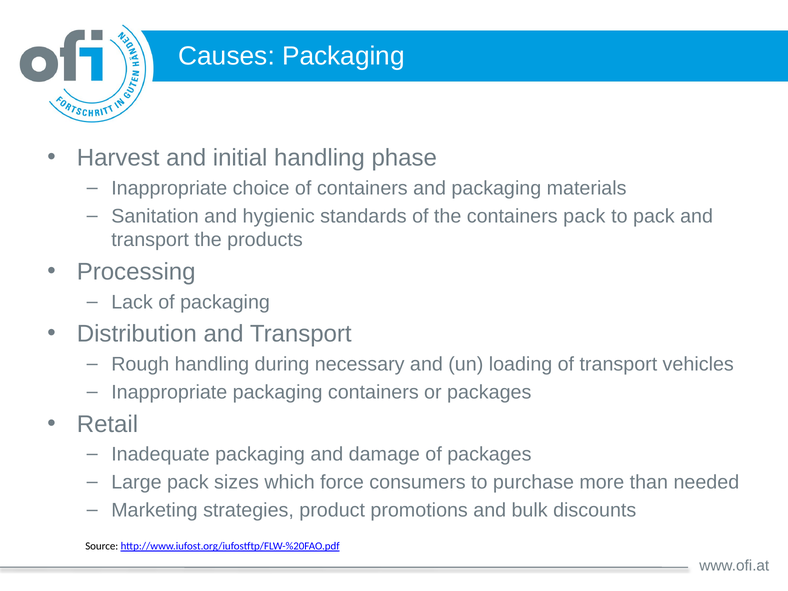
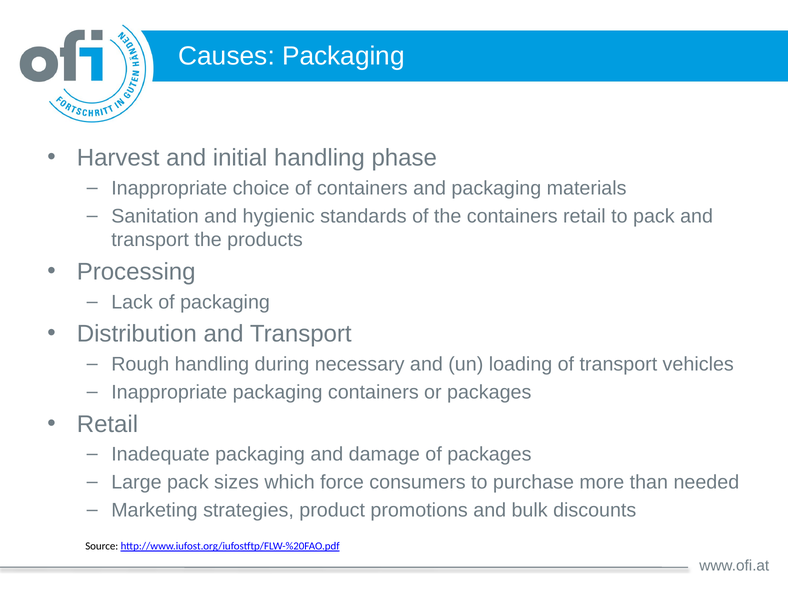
containers pack: pack -> retail (584, 216)
